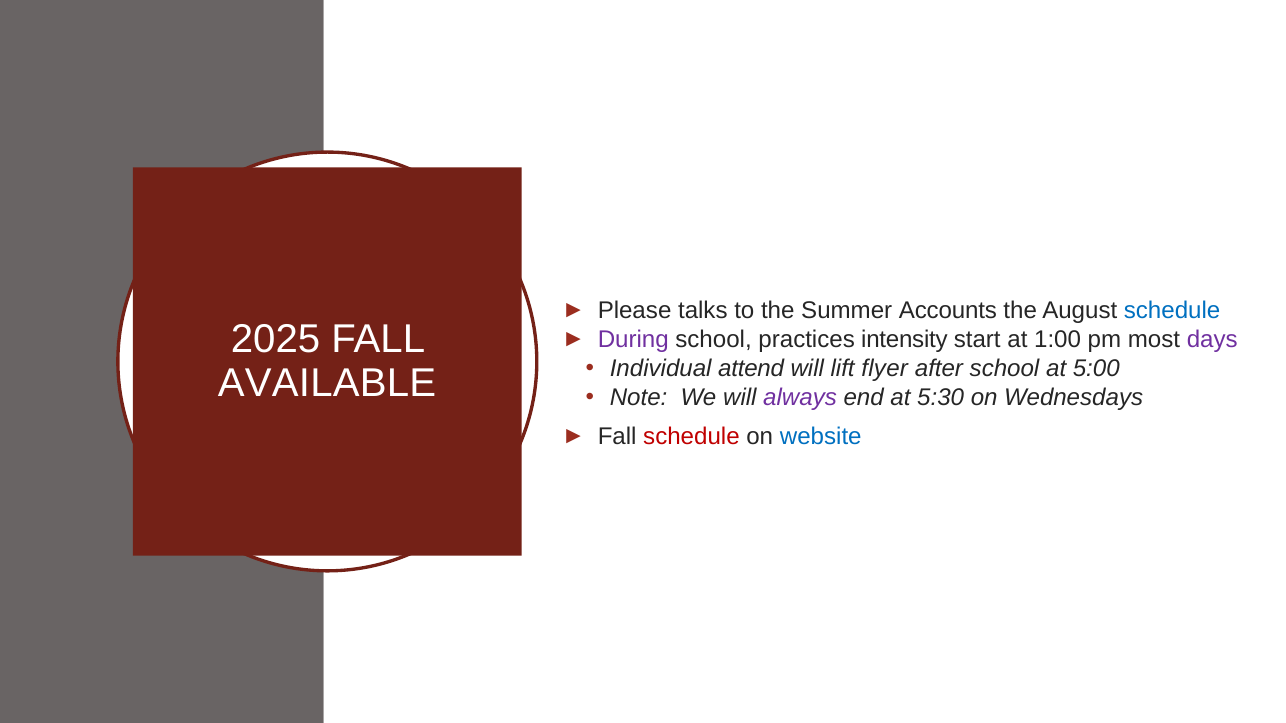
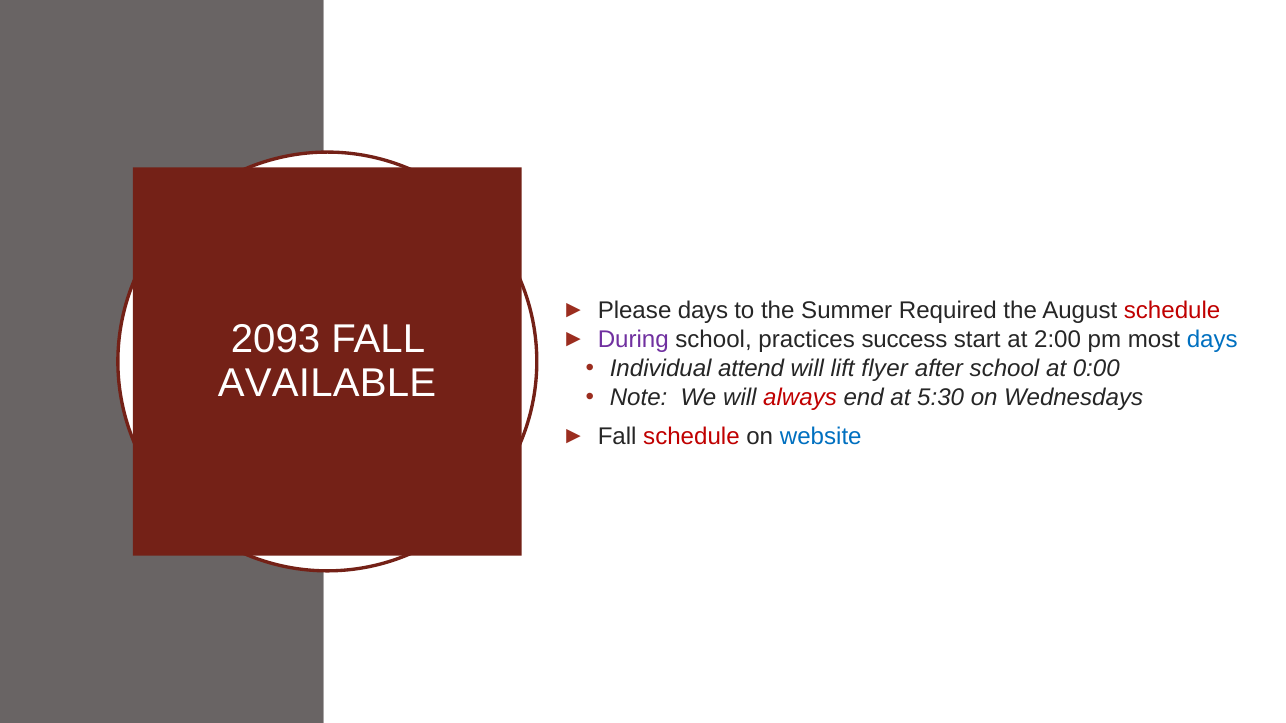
Please talks: talks -> days (703, 311)
Accounts: Accounts -> Required (948, 311)
schedule colour: blue -> red (1172, 311)
2025: 2025 -> 2093 (276, 340)
intensity: intensity -> success (904, 340)
1:00: 1:00 -> 2:00 (1058, 340)
days colour: purple -> blue (1212, 340)
5:00: 5:00 -> 0:00 (1096, 369)
always colour: purple -> red (800, 398)
